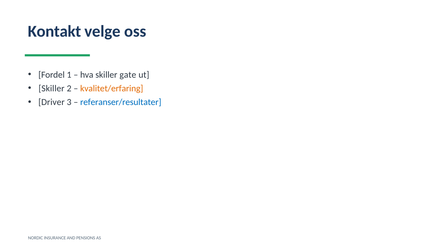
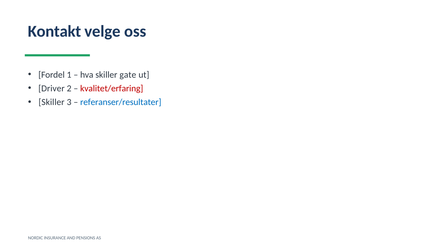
Skiller: Skiller -> Driver (52, 88)
kvalitet/erfaring colour: orange -> red (112, 88)
Driver: Driver -> Skiller (52, 102)
